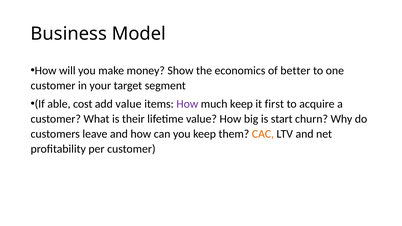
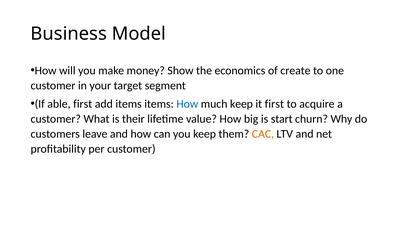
better: better -> create (295, 71)
able cost: cost -> first (83, 104)
add value: value -> items (129, 104)
How colour: purple -> blue (187, 104)
